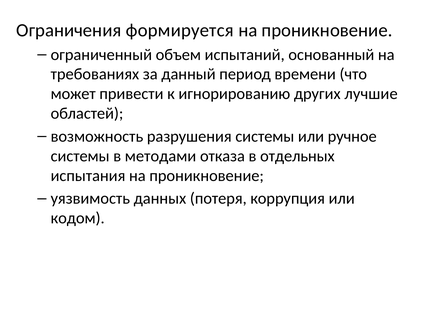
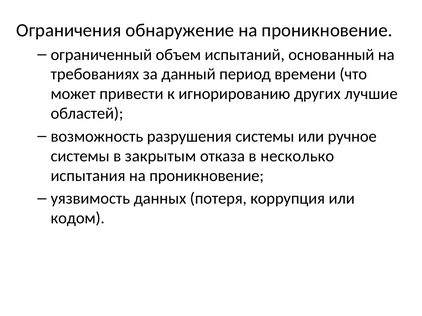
формируется: формируется -> обнаружение (180, 31)
методами: методами -> закрытым (160, 156)
отдельных: отдельных -> несколько (297, 156)
